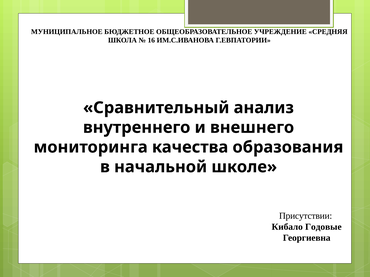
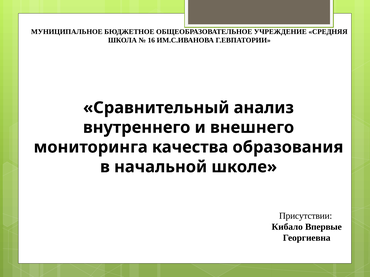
Годовые: Годовые -> Впервые (323, 227)
